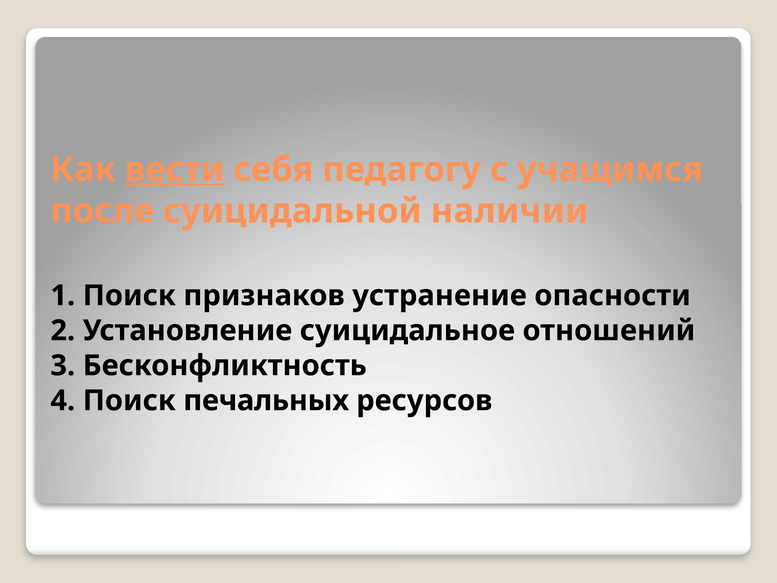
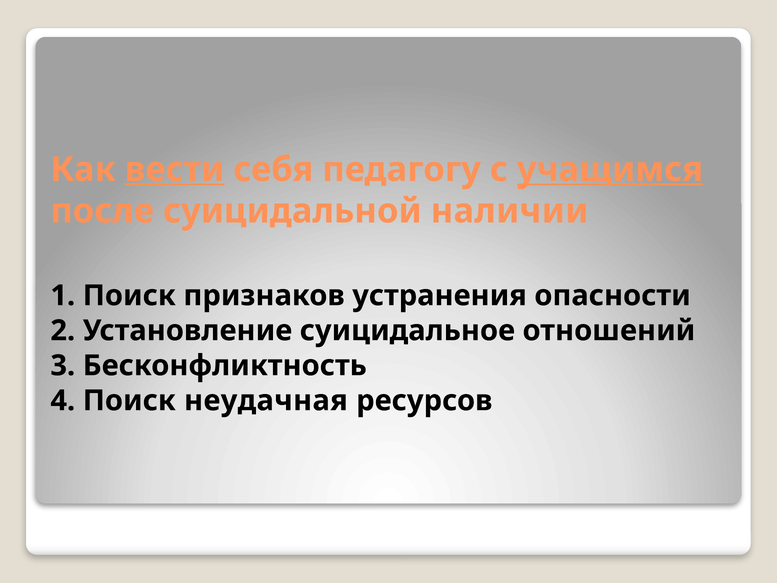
учащимся underline: none -> present (610, 170)
устранение: устранение -> устранения (440, 295)
печальных: печальных -> неудачная (266, 400)
